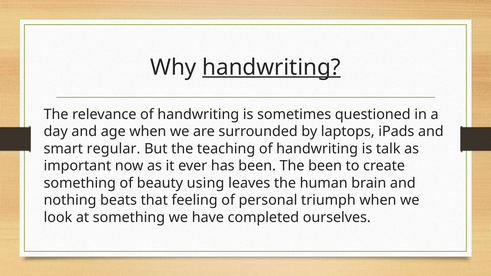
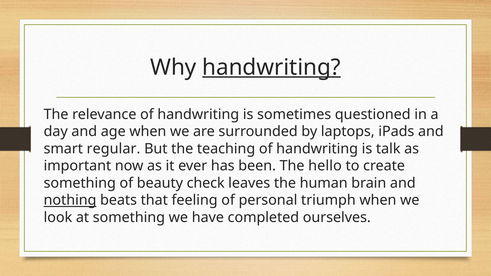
The been: been -> hello (325, 166)
using: using -> check (206, 183)
nothing underline: none -> present (70, 200)
